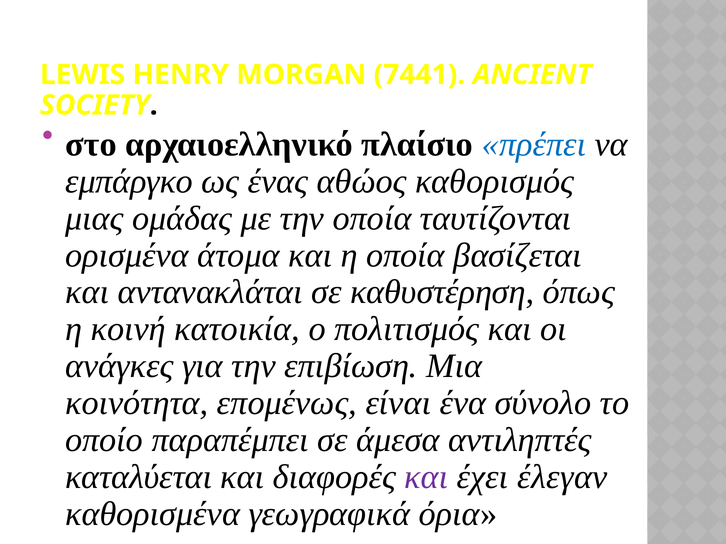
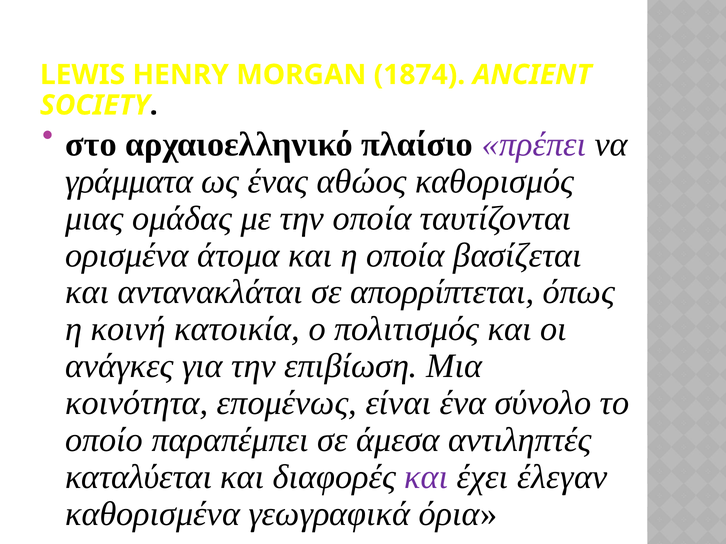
7441: 7441 -> 1874 (419, 75)
πρέπει colour: blue -> purple (534, 144)
εμπάργκο: εμπάργκο -> γράμματα (129, 181)
καθυστέρηση: καθυστέρηση -> απορρίπτεται (442, 292)
